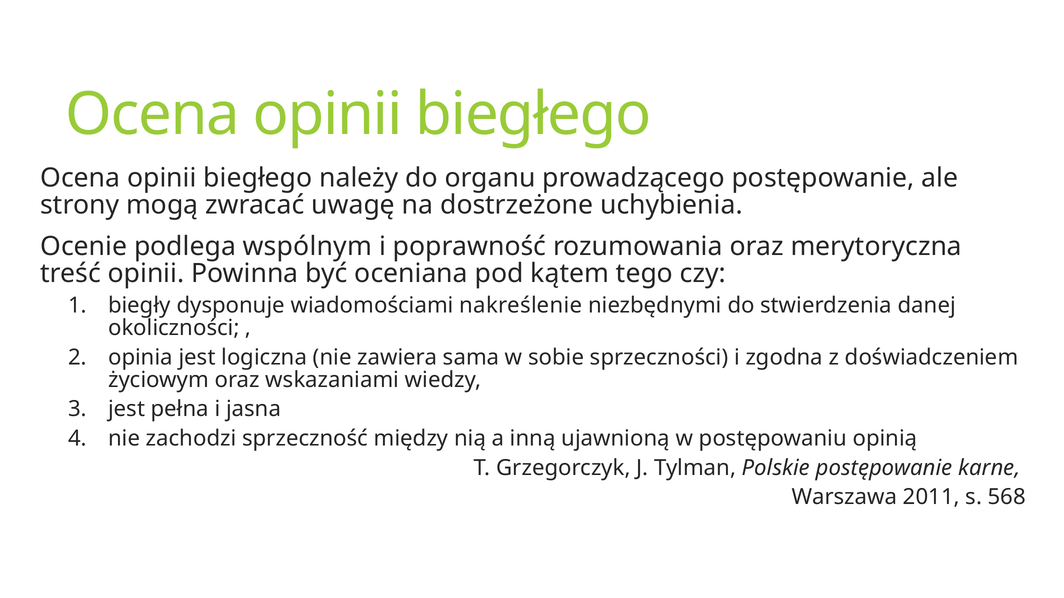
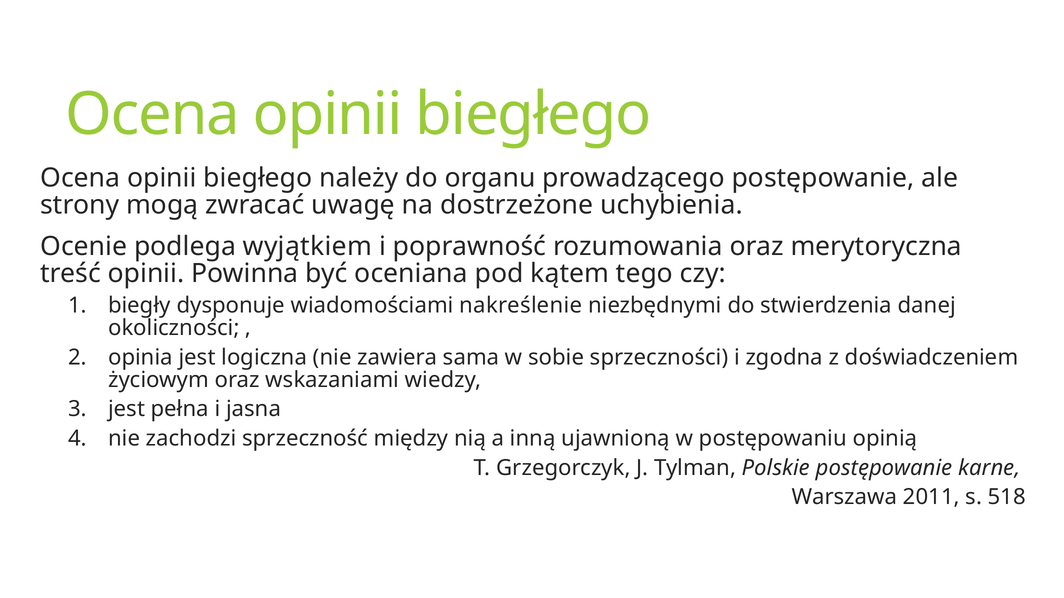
wspólnym: wspólnym -> wyjątkiem (307, 247)
568: 568 -> 518 (1007, 497)
